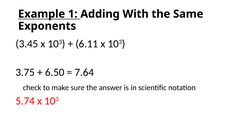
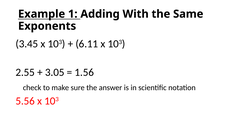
3.75: 3.75 -> 2.55 (25, 72)
6.50: 6.50 -> 3.05 (55, 72)
7.64: 7.64 -> 1.56 (84, 72)
5.74: 5.74 -> 5.56 (25, 100)
